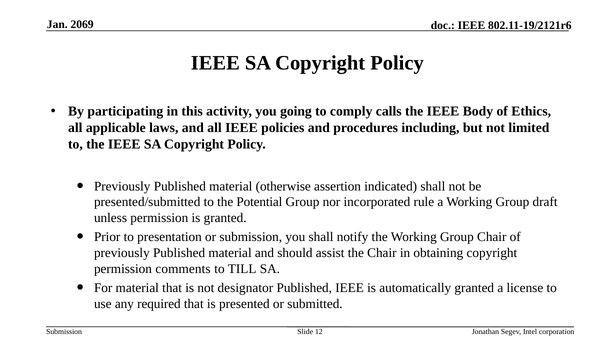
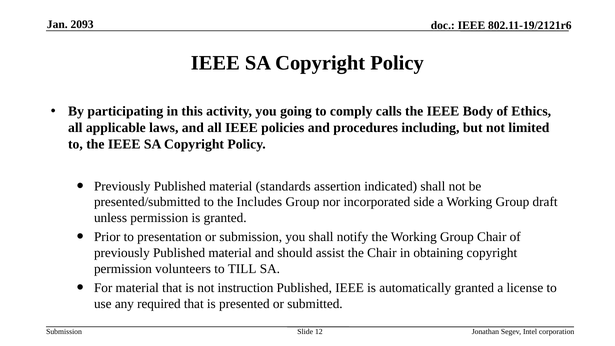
2069: 2069 -> 2093 (82, 24)
otherwise: otherwise -> standards (283, 186)
Potential: Potential -> Includes (259, 202)
rule: rule -> side (424, 202)
comments: comments -> volunteers (183, 269)
designator: designator -> instruction (245, 288)
